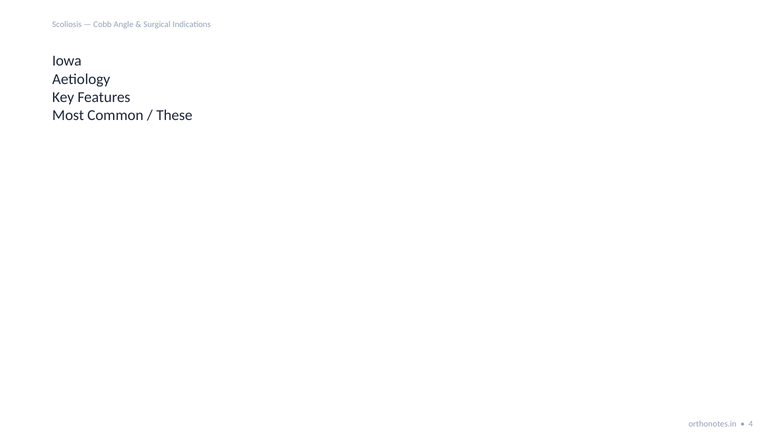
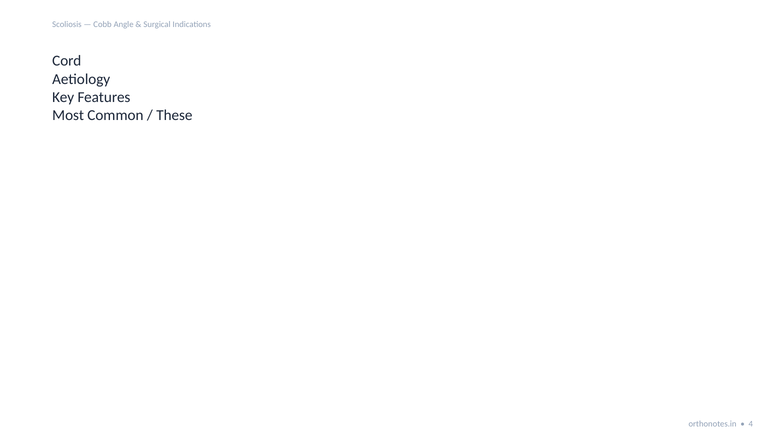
Iowa: Iowa -> Cord (67, 61)
